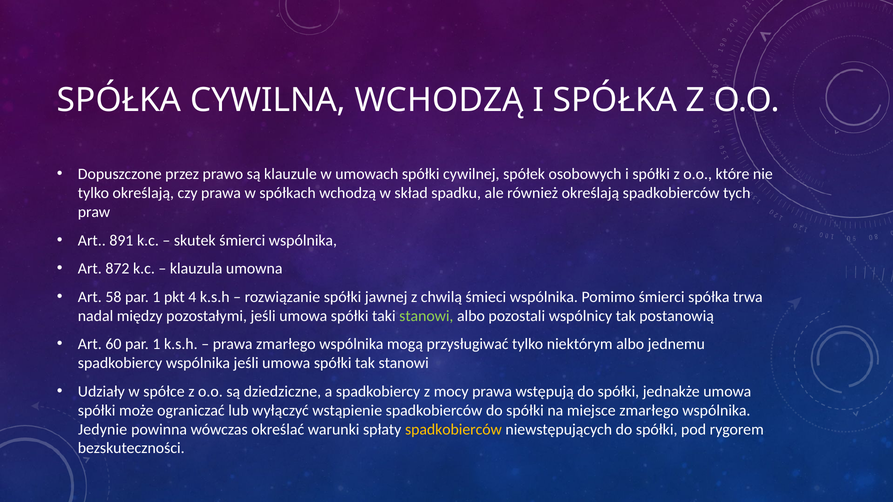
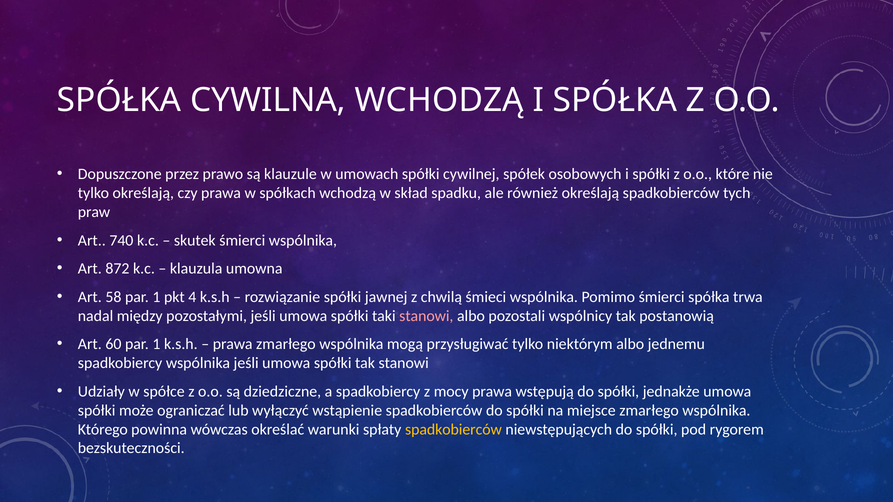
891: 891 -> 740 (121, 240)
stanowi colour: light green -> pink (426, 316)
Jedynie: Jedynie -> Którego (103, 430)
